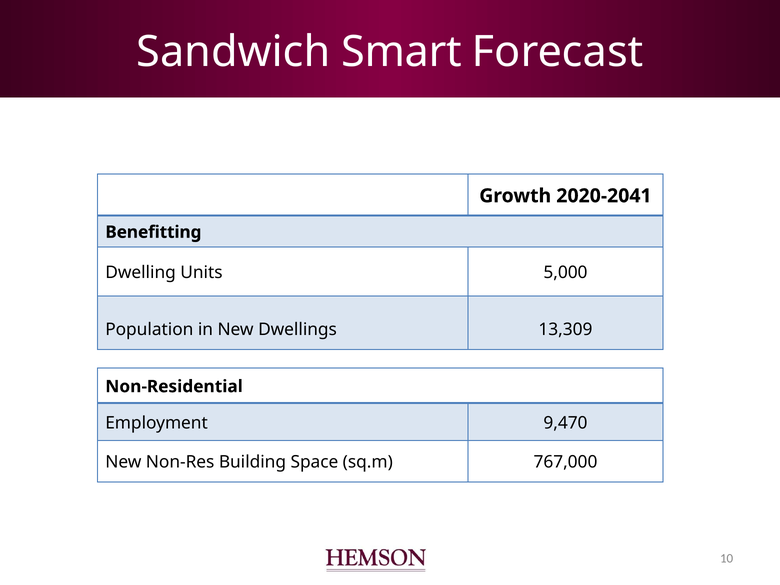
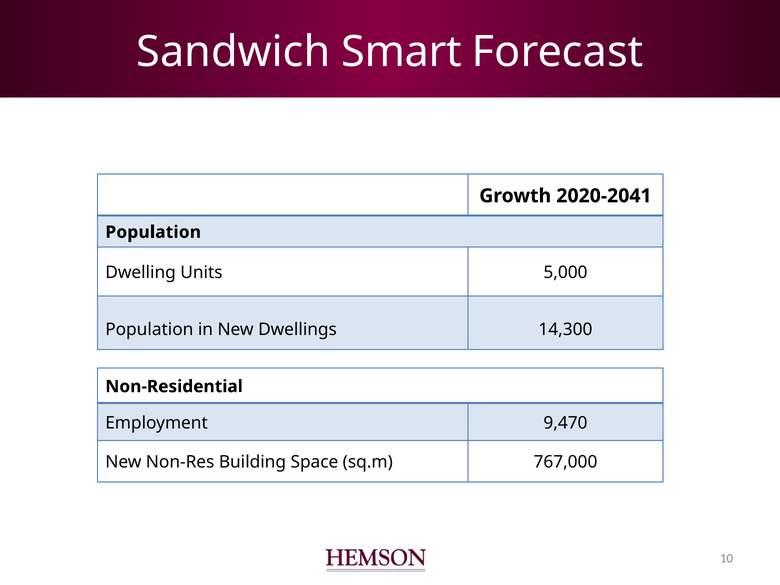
Benefitting: Benefitting -> Population (153, 232)
13,309: 13,309 -> 14,300 (565, 330)
